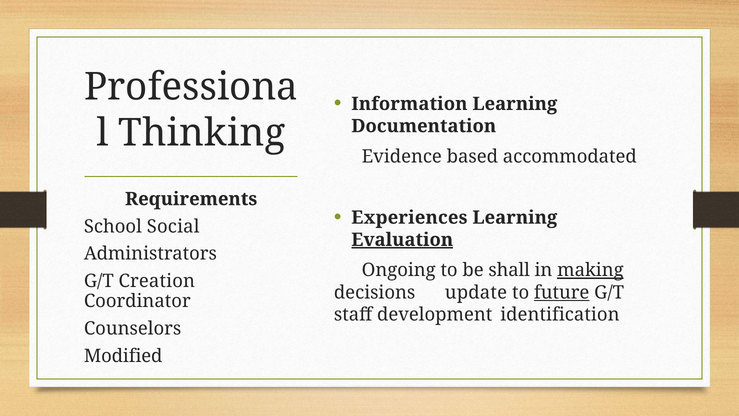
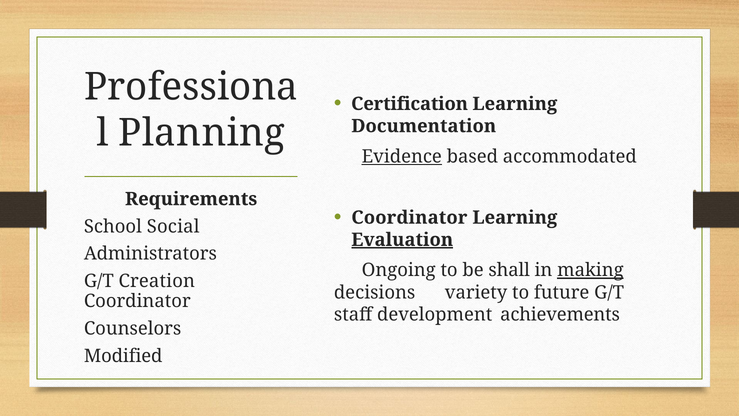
Information: Information -> Certification (410, 104)
Thinking: Thinking -> Planning (202, 133)
Evidence underline: none -> present (402, 156)
Experiences: Experiences -> Coordinator (409, 217)
update: update -> variety (476, 292)
future underline: present -> none (562, 292)
identification: identification -> achievements (560, 314)
